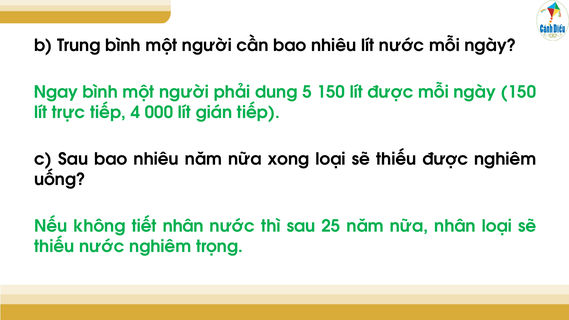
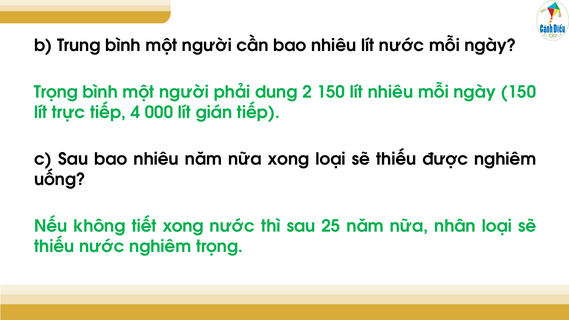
Ngay: Ngay -> Trọng (56, 92)
5: 5 -> 2 (307, 92)
lít được: được -> nhiêu (390, 92)
tiết nhân: nhân -> xong (183, 226)
